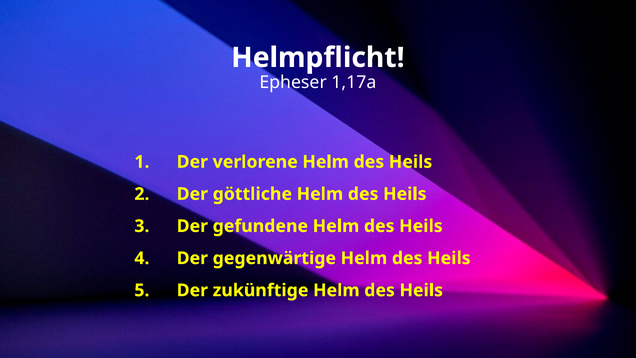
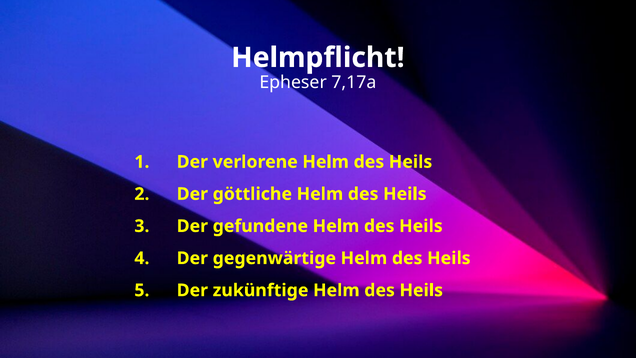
1,17a: 1,17a -> 7,17a (354, 83)
